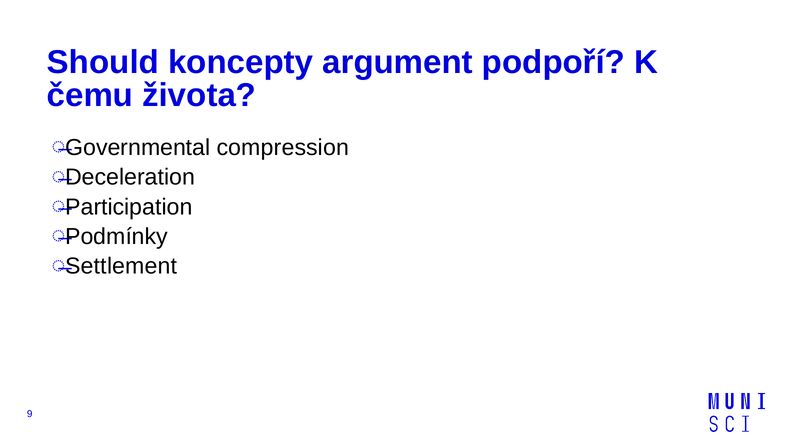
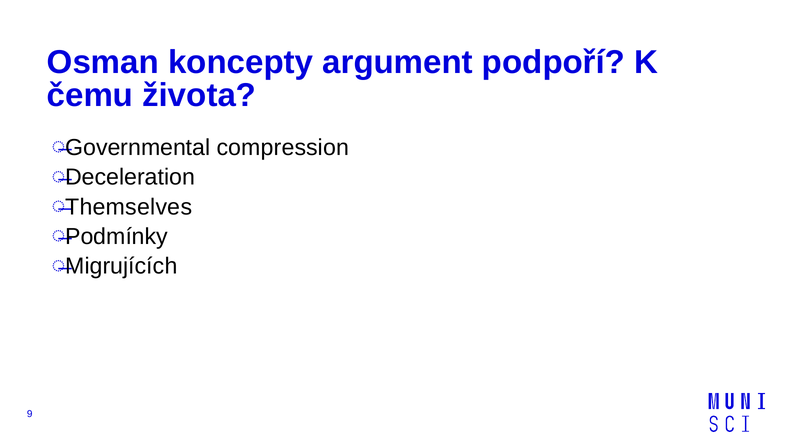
Should: Should -> Osman (103, 62)
Participation: Participation -> Themselves (129, 207)
Settlement: Settlement -> Migrujících (121, 267)
